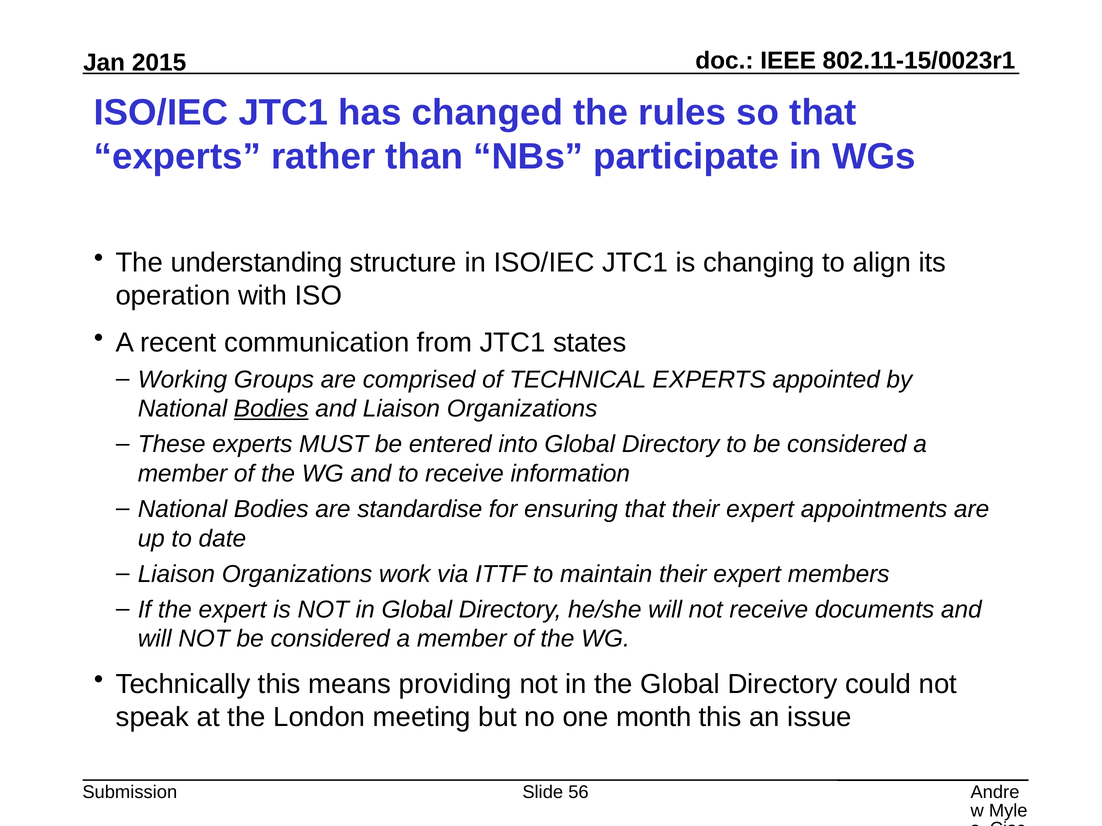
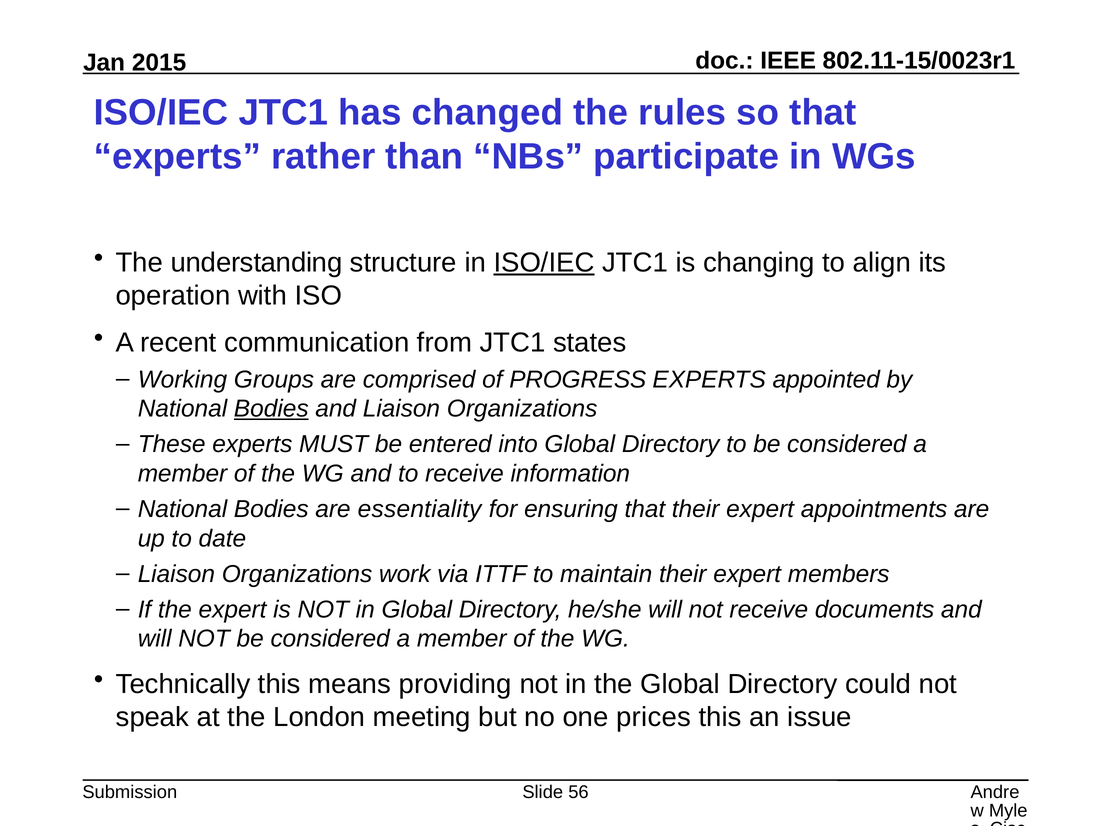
ISO/IEC underline: none -> present (544, 263)
TECHNICAL: TECHNICAL -> PROGRESS (578, 380)
standardise: standardise -> essentiality (420, 510)
month: month -> prices (654, 718)
